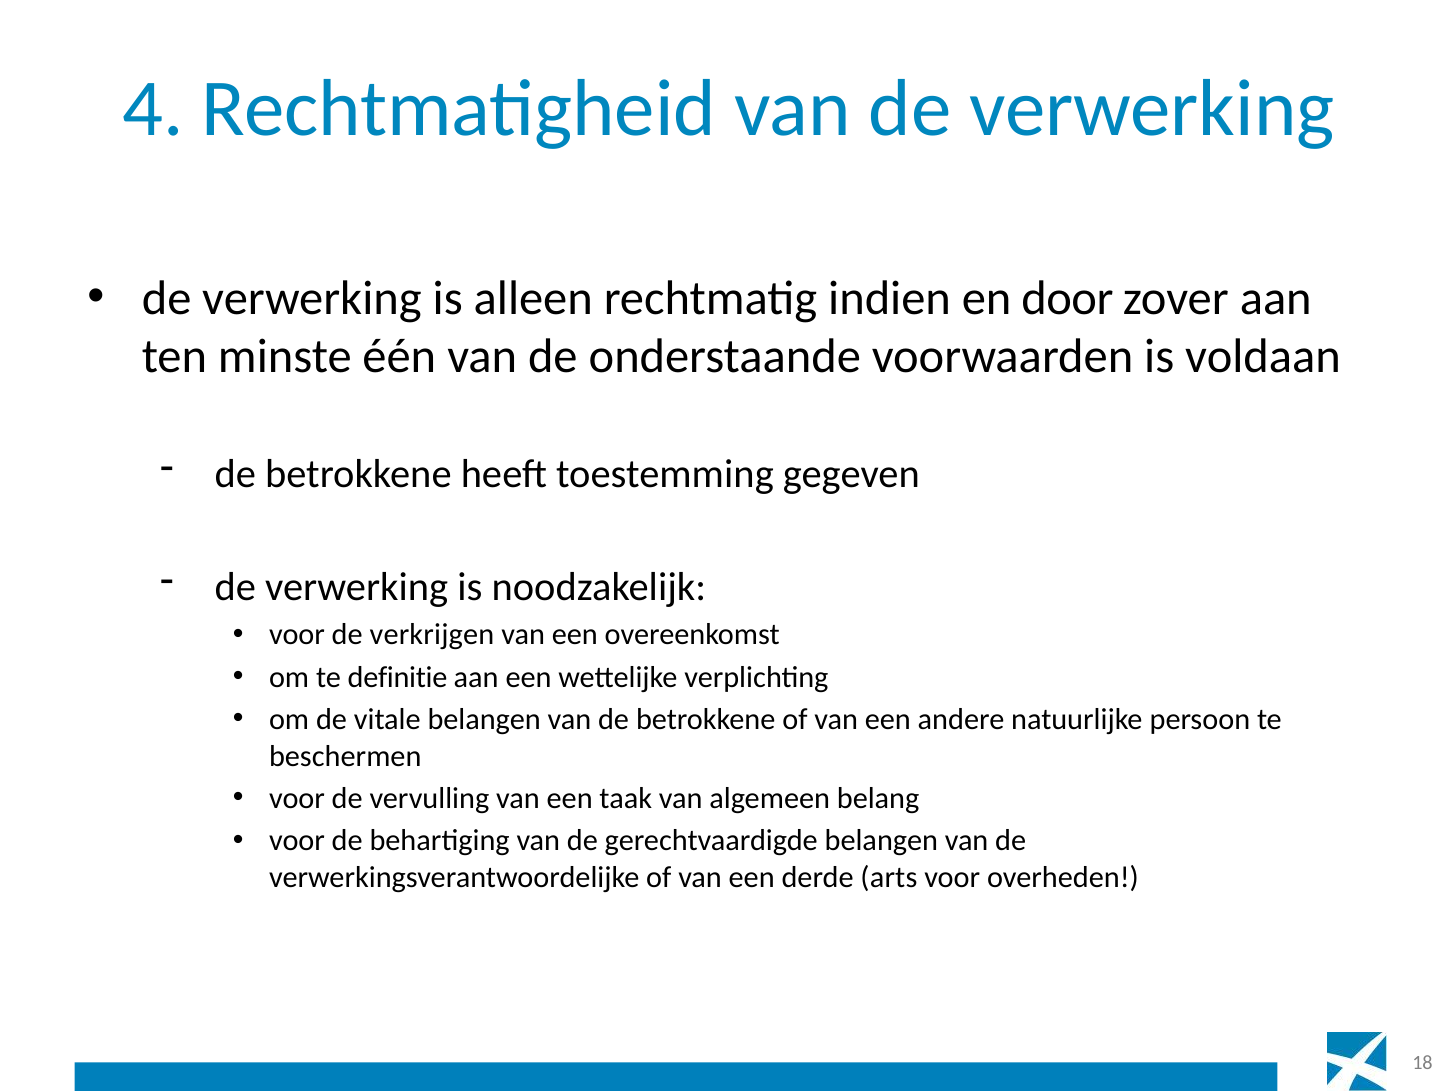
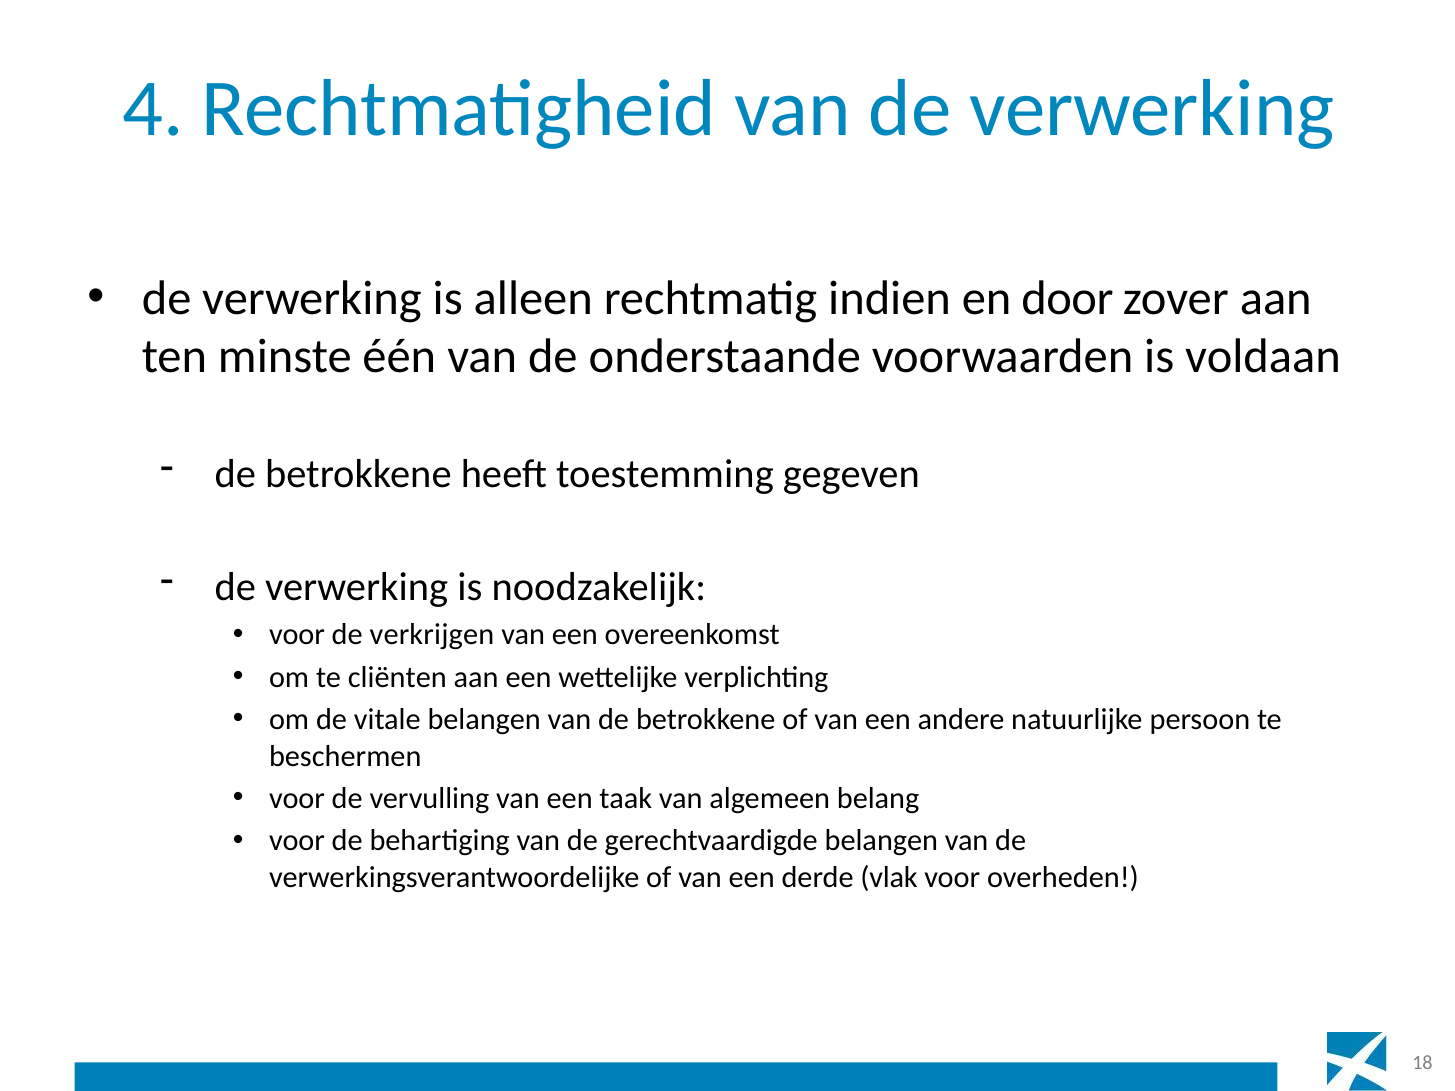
definitie: definitie -> cliënten (397, 677)
arts: arts -> vlak (889, 877)
